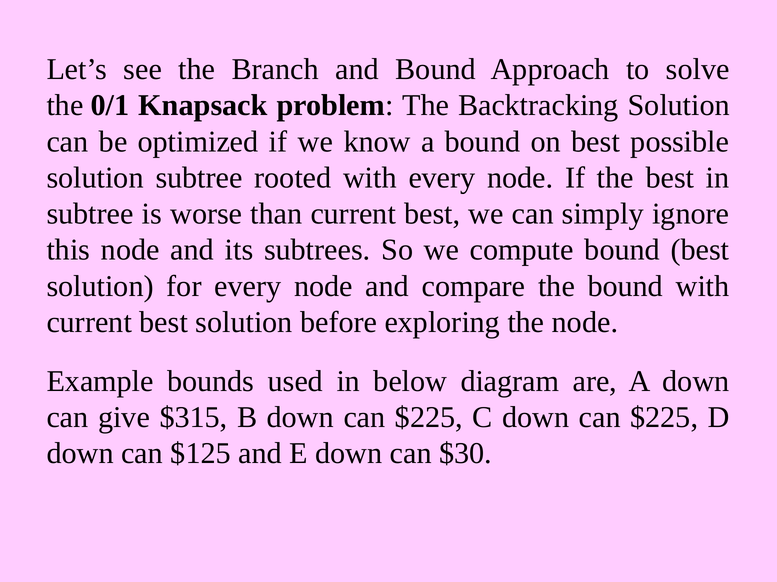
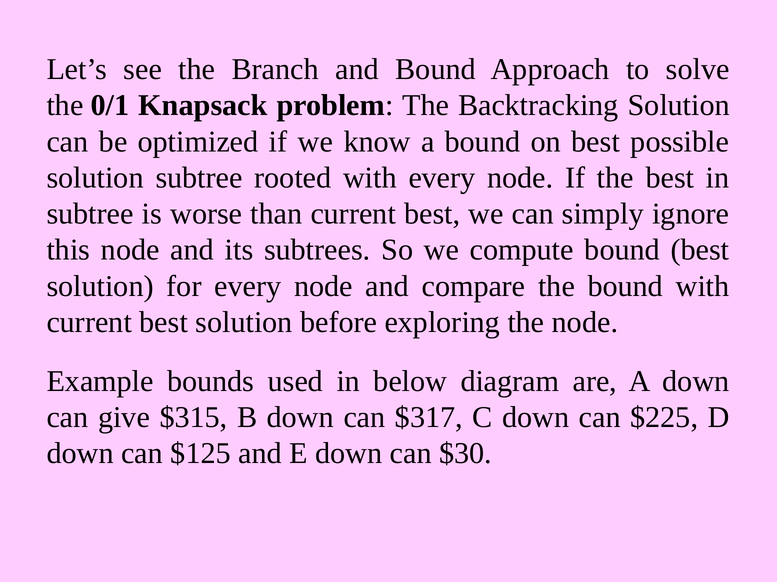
B down can $225: $225 -> $317 (429, 418)
